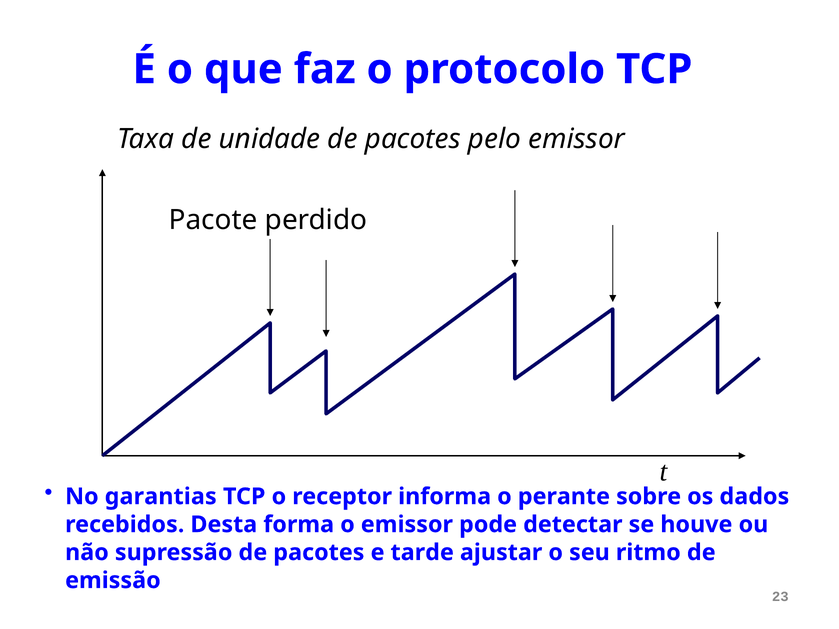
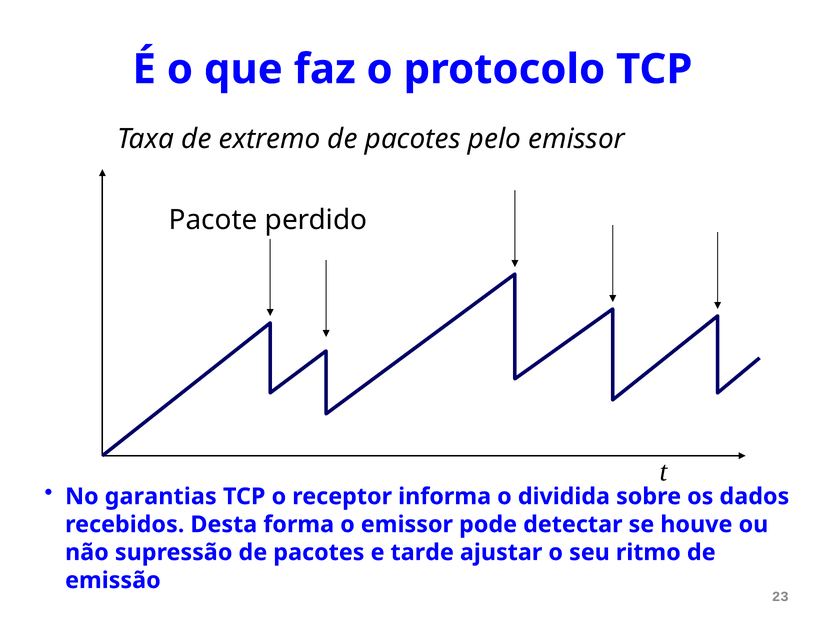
unidade: unidade -> extremo (270, 139)
perante: perante -> dividida (564, 497)
